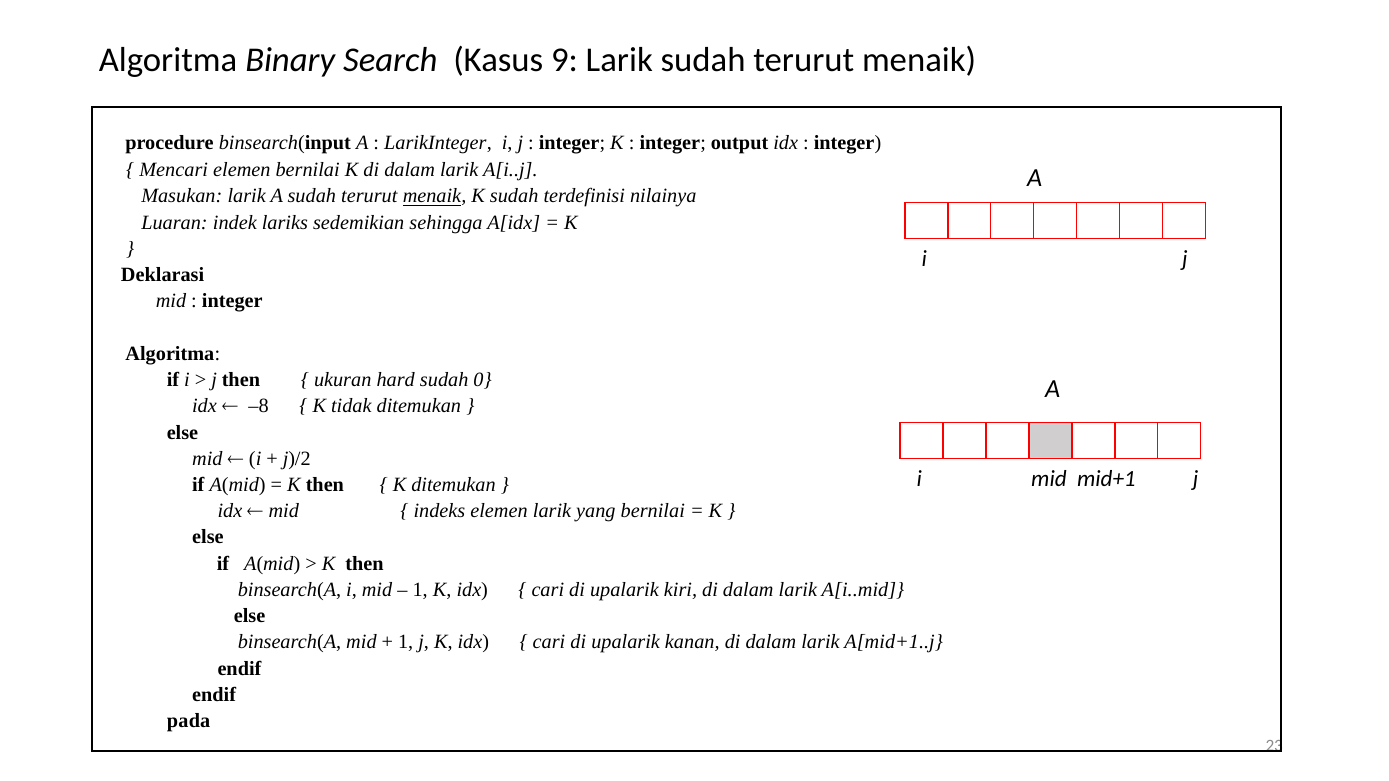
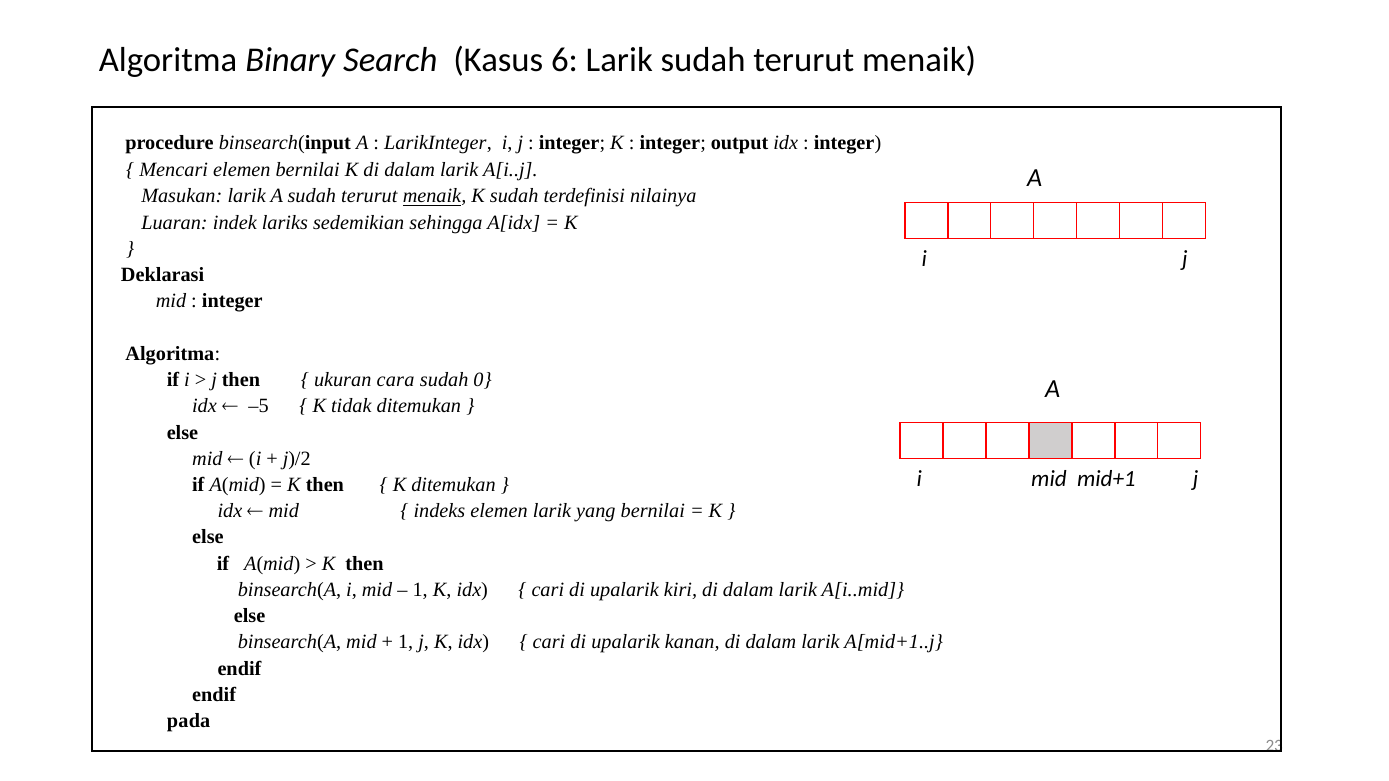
9: 9 -> 6 (564, 60)
hard: hard -> cara (396, 380)
–8: –8 -> –5 (259, 406)
